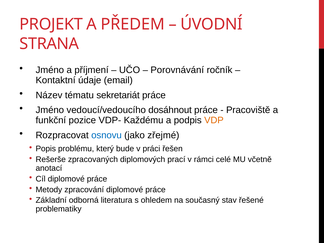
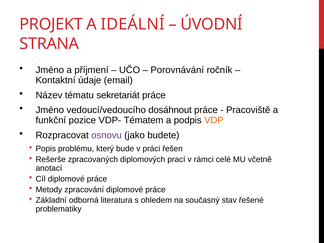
PŘEDEM: PŘEDEM -> IDEÁLNÍ (133, 24)
Každému: Každému -> Tématem (144, 120)
osnovu colour: blue -> purple (107, 135)
zřejmé: zřejmé -> budete (163, 135)
